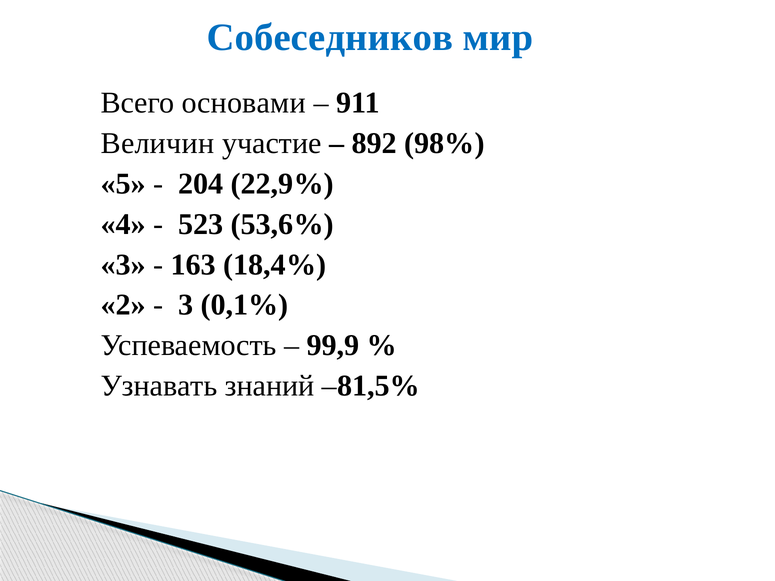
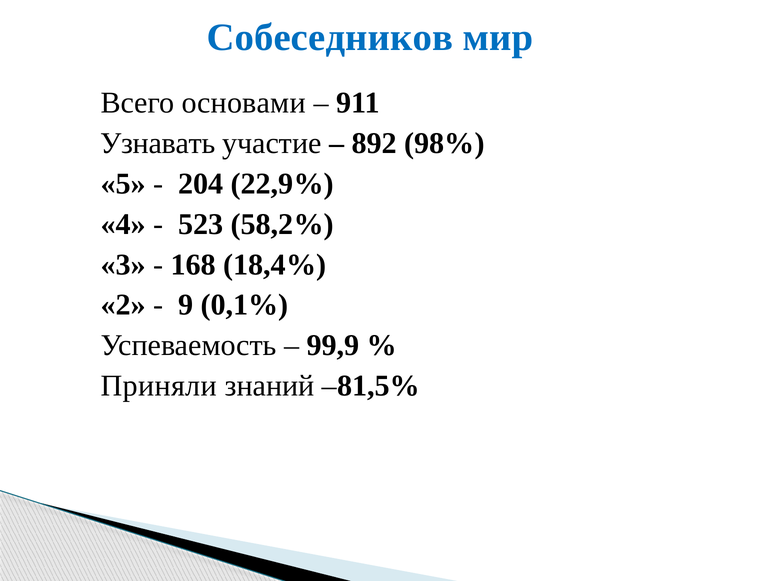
Величин: Величин -> Узнавать (158, 143)
53,6%: 53,6% -> 58,2% (282, 224)
163: 163 -> 168 (193, 265)
3: 3 -> 9 (186, 305)
Узнавать: Узнавать -> Приняли (159, 386)
